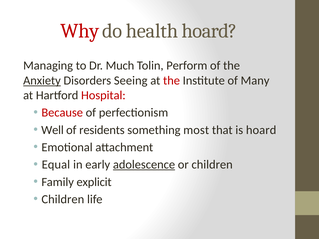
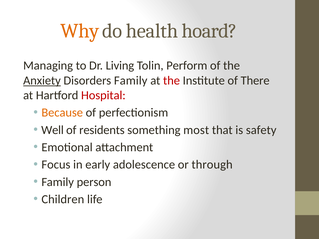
Why colour: red -> orange (80, 31)
Much: Much -> Living (120, 66)
Disorders Seeing: Seeing -> Family (131, 81)
Many: Many -> There (255, 81)
Because colour: red -> orange (62, 113)
is hoard: hoard -> safety (261, 130)
Equal: Equal -> Focus (56, 165)
adolescence underline: present -> none (144, 165)
or children: children -> through (212, 165)
explicit: explicit -> person (94, 182)
